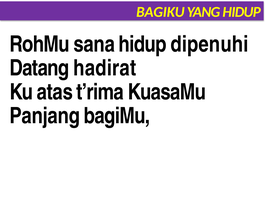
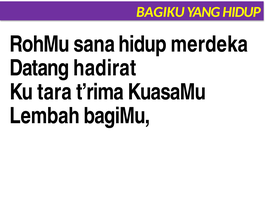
dipenuhi: dipenuhi -> merdeka (209, 44)
atas: atas -> tara (55, 92)
Panjang: Panjang -> Lembah (45, 116)
